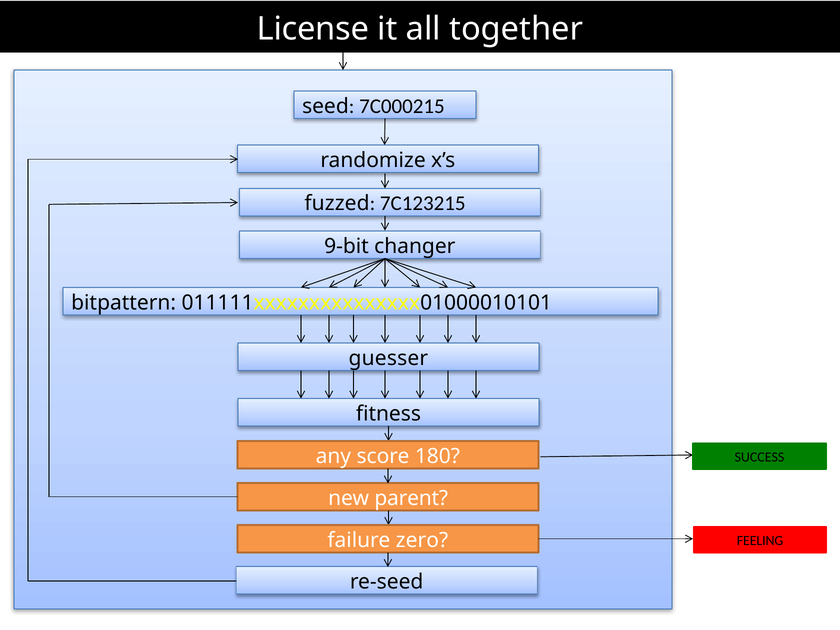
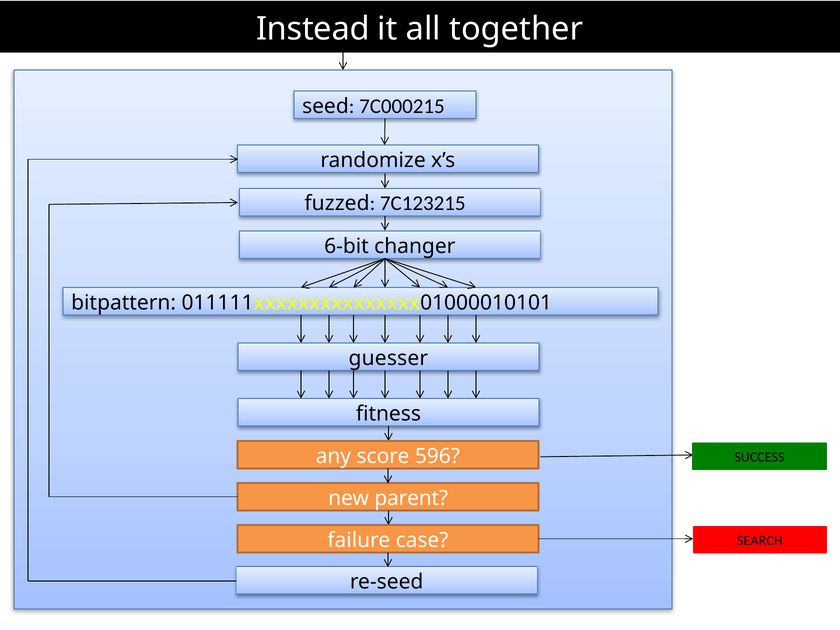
License: License -> Instead (313, 29)
9-bit: 9-bit -> 6-bit (346, 246)
180: 180 -> 596 (437, 456)
zero: zero -> case (422, 540)
FEELING: FEELING -> SEARCH (760, 541)
